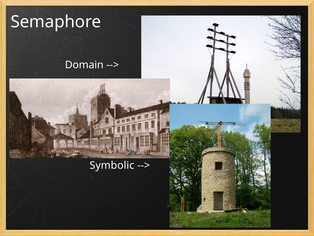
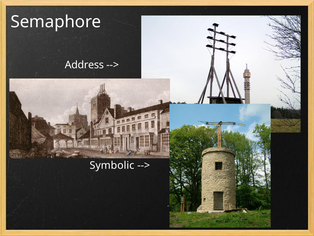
Domain: Domain -> Address (84, 65)
